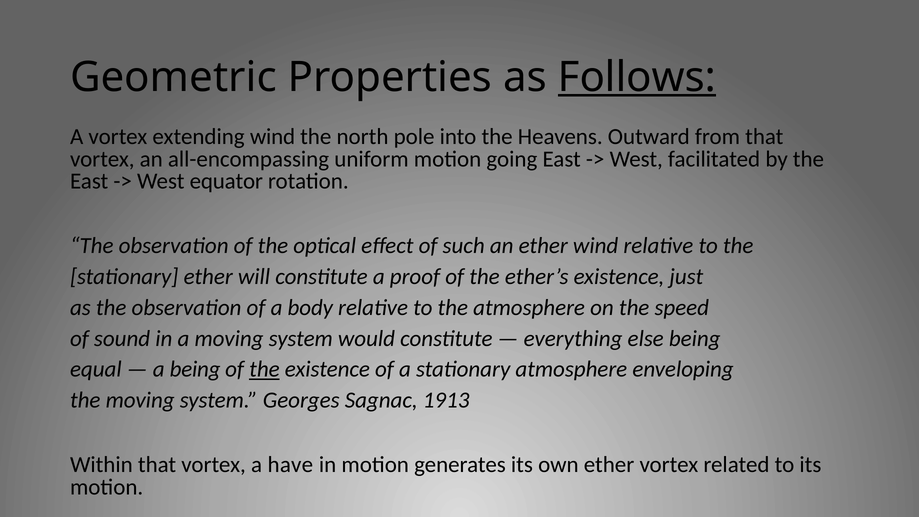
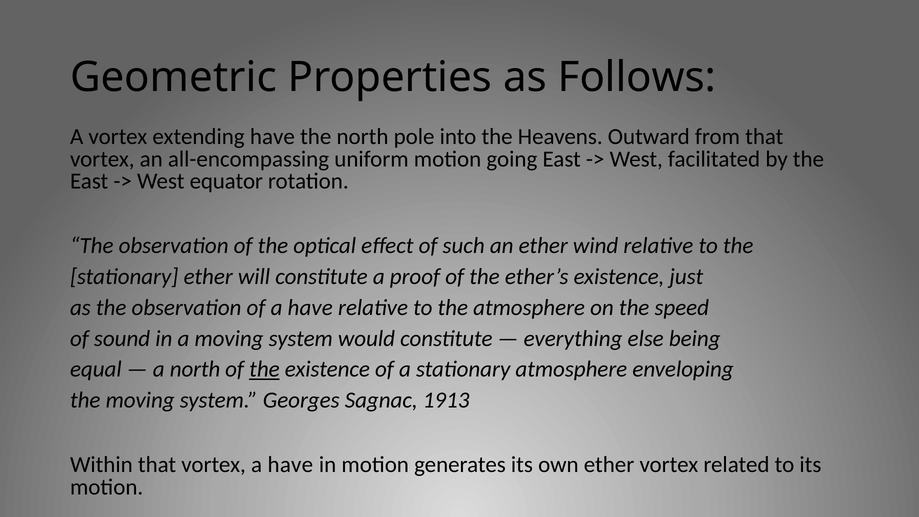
Follows underline: present -> none (637, 77)
extending wind: wind -> have (272, 137)
of a body: body -> have (310, 307)
a being: being -> north (195, 369)
